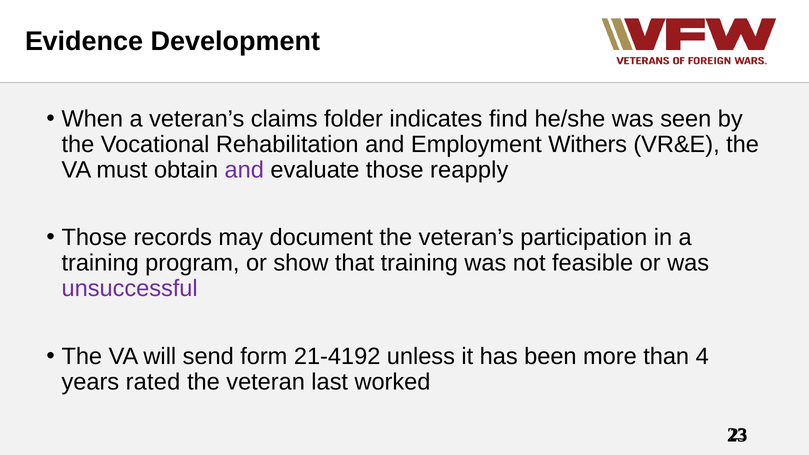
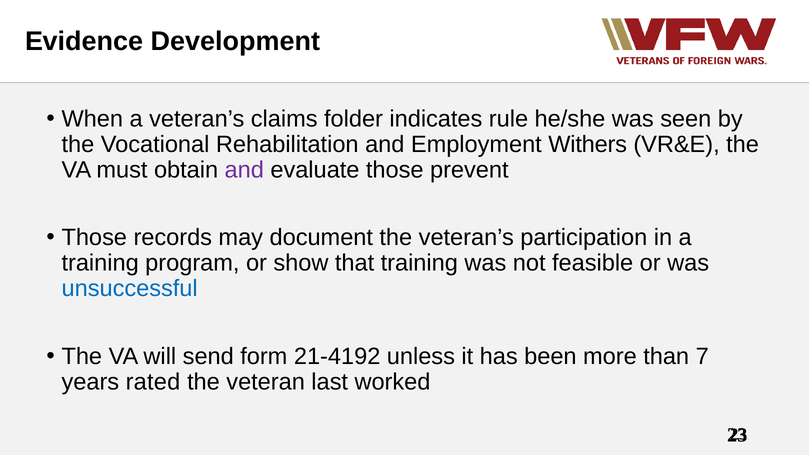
find: find -> rule (509, 119)
reapply: reapply -> prevent (469, 170)
unsuccessful colour: purple -> blue (130, 289)
4: 4 -> 7 (702, 356)
